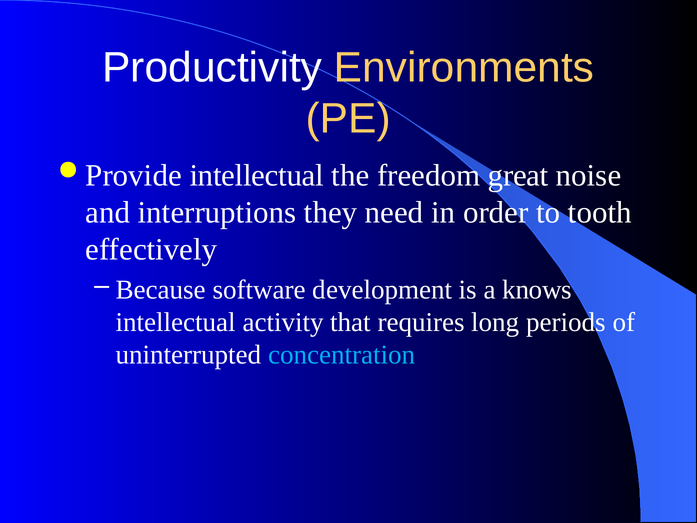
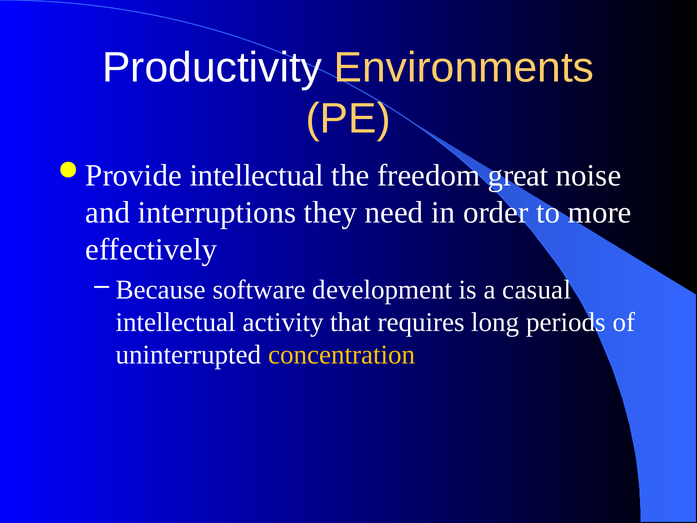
tooth: tooth -> more (600, 212)
knows: knows -> casual (537, 290)
concentration colour: light blue -> yellow (342, 355)
